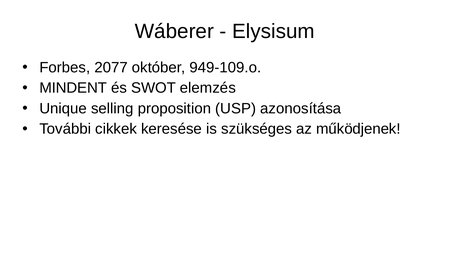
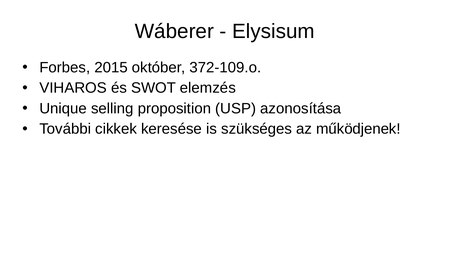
2077: 2077 -> 2015 (111, 68)
949-109.o: 949-109.o -> 372-109.o (225, 68)
MINDENT: MINDENT -> VIHAROS (73, 88)
